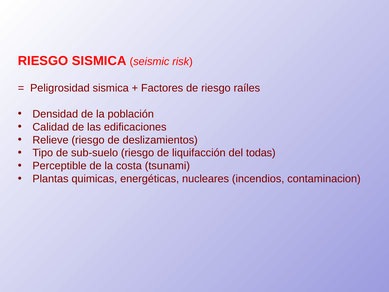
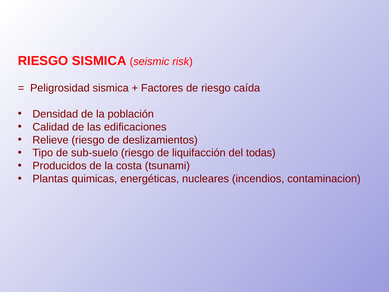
raíles: raíles -> caída (247, 88)
Perceptible: Perceptible -> Producidos (59, 166)
